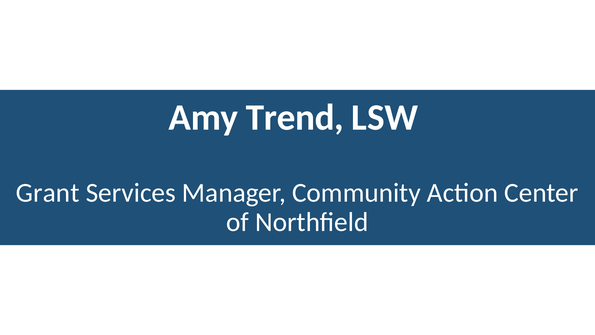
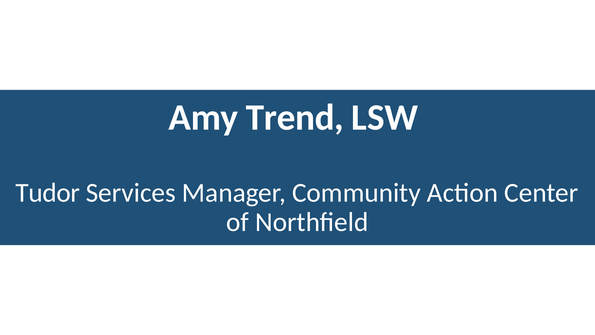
Grant: Grant -> Tudor (48, 193)
